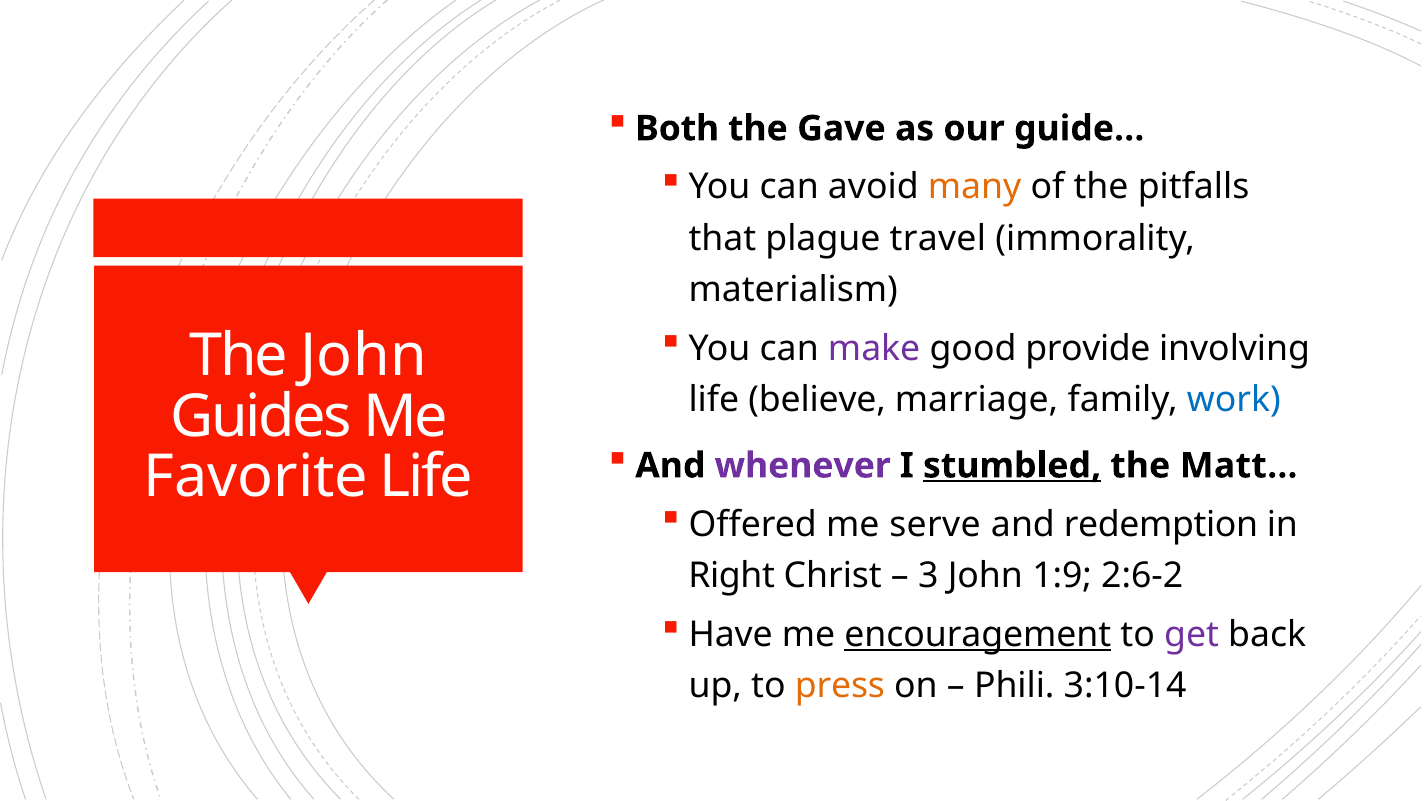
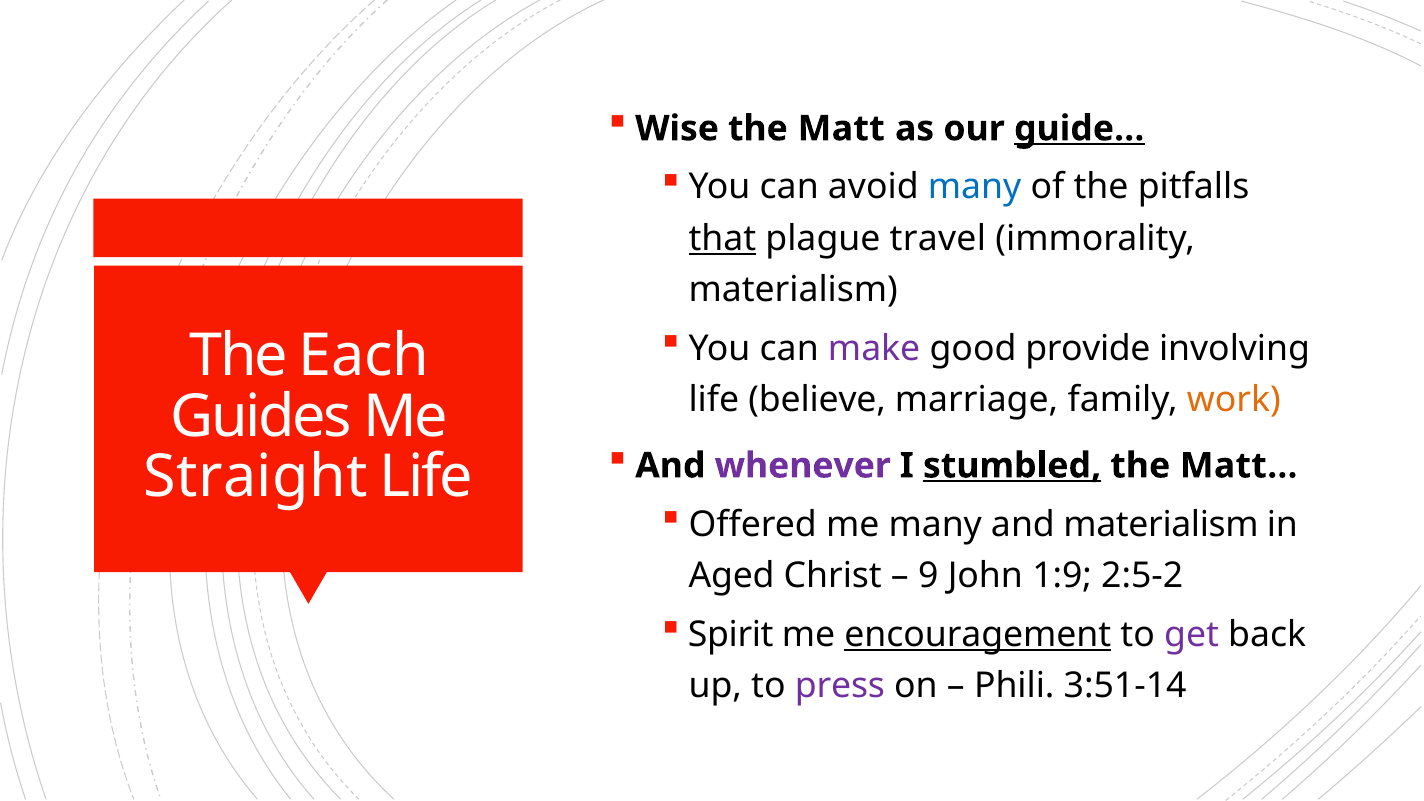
Both: Both -> Wise (677, 129)
Gave: Gave -> Matt (841, 129)
guide… underline: none -> present (1079, 129)
many colour: orange -> blue (975, 187)
that underline: none -> present (722, 238)
The John: John -> Each (364, 356)
work colour: blue -> orange (1234, 400)
Favorite: Favorite -> Straight (256, 477)
me serve: serve -> many (935, 524)
and redemption: redemption -> materialism (1161, 524)
Right: Right -> Aged (732, 576)
3: 3 -> 9 (928, 576)
2:6-2: 2:6-2 -> 2:5-2 (1142, 576)
Have: Have -> Spirit (731, 634)
press colour: orange -> purple (840, 686)
3:10-14: 3:10-14 -> 3:51-14 (1125, 686)
